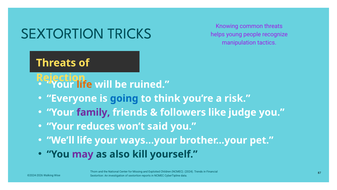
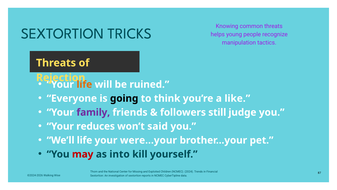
going colour: blue -> black (124, 98)
risk: risk -> like (237, 98)
like: like -> still (217, 112)
ways...your: ways...your -> were...your (148, 140)
may colour: purple -> red (83, 154)
also: also -> into (120, 154)
